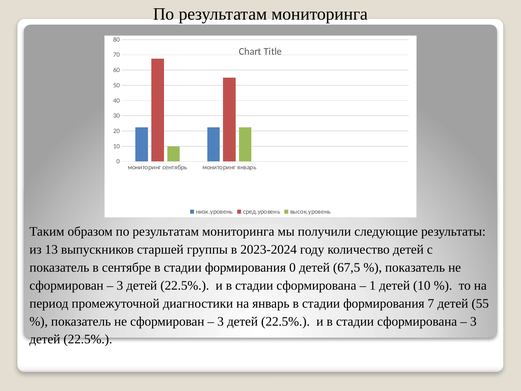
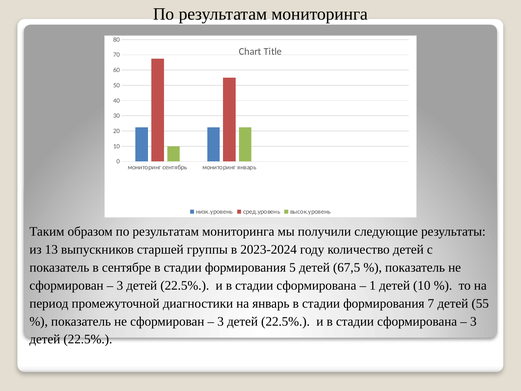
формирования 0: 0 -> 5 (293, 267)
